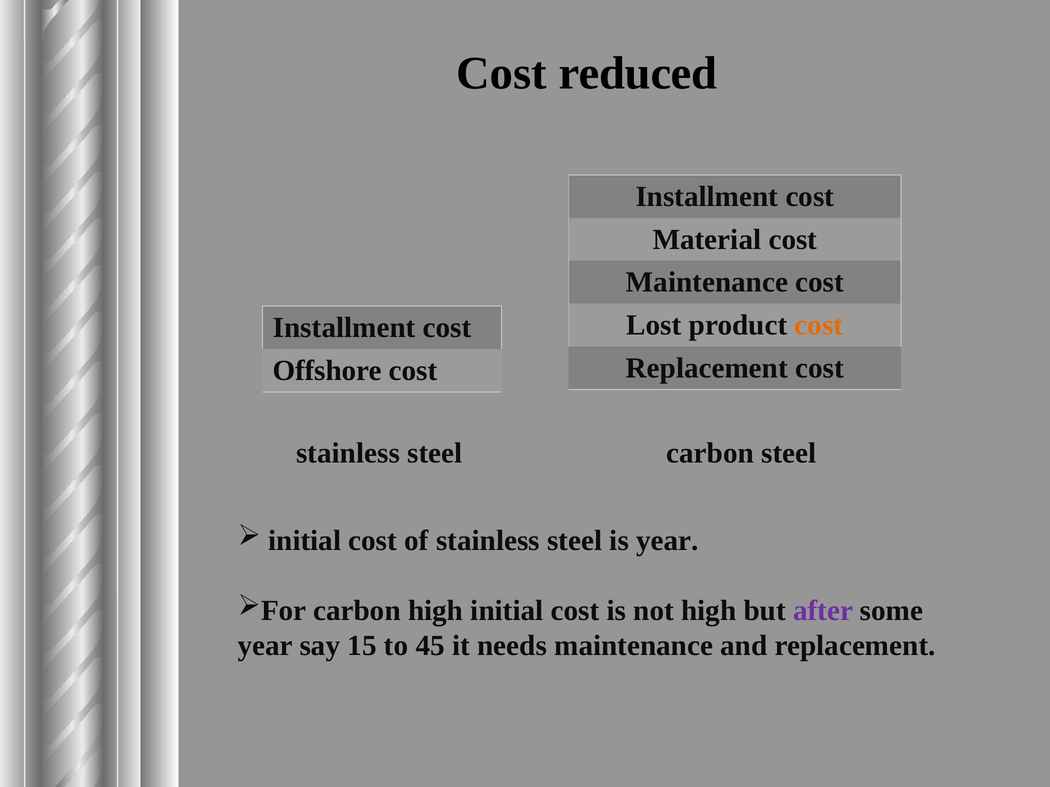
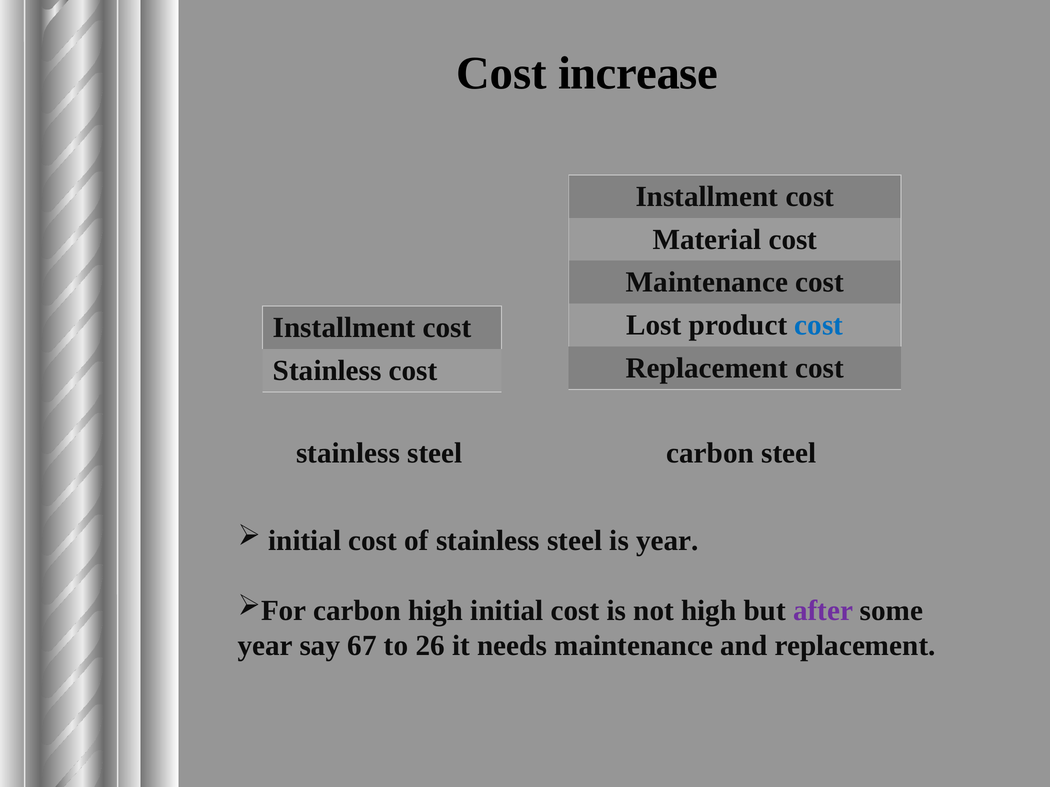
reduced: reduced -> increase (638, 73)
cost colour: orange -> blue (819, 325)
Offshore: Offshore -> Stainless (327, 371)
15: 15 -> 67 (362, 646)
45: 45 -> 26 (430, 646)
